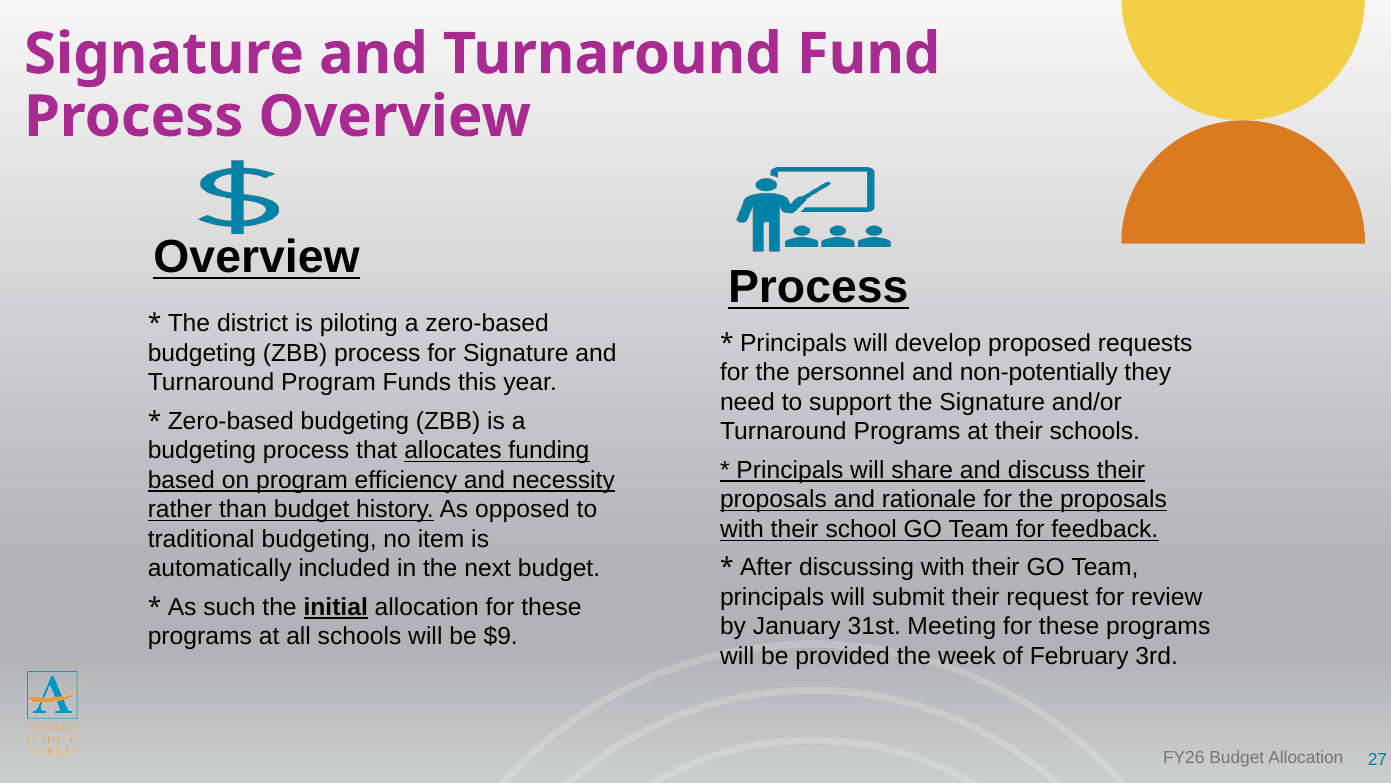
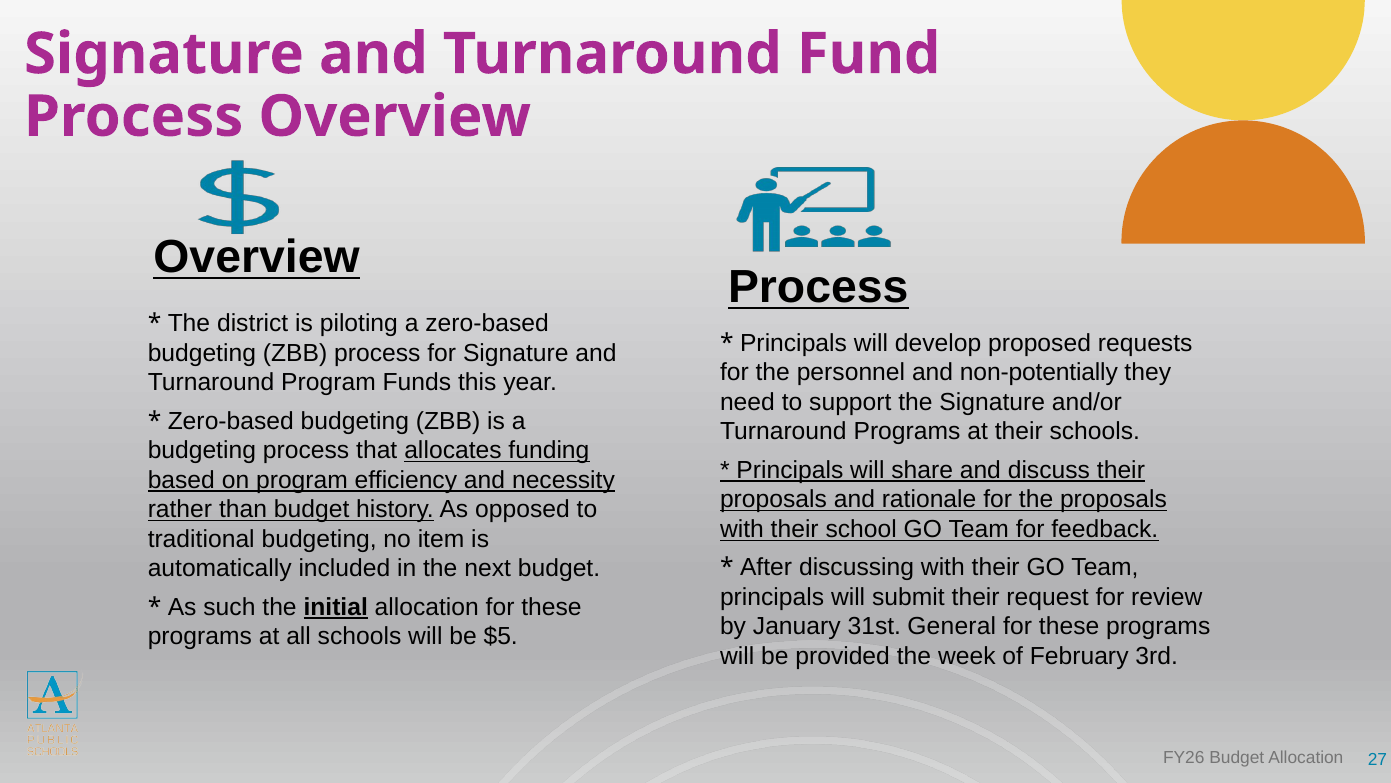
Meeting: Meeting -> General (952, 626)
$9: $9 -> $5 (501, 636)
